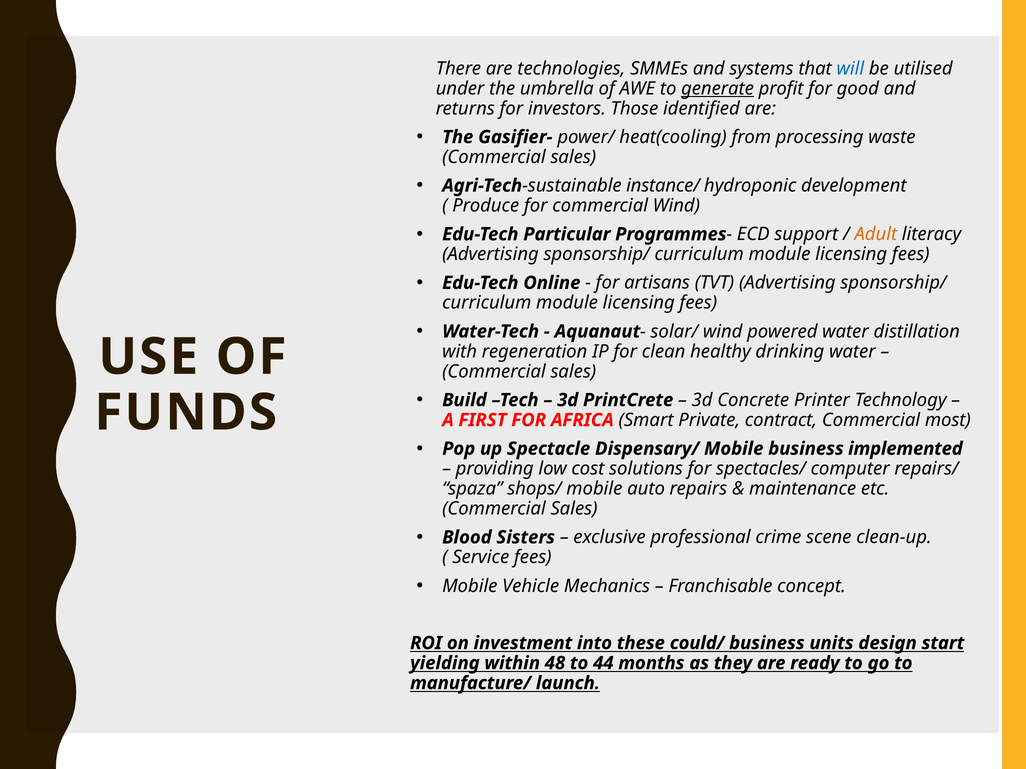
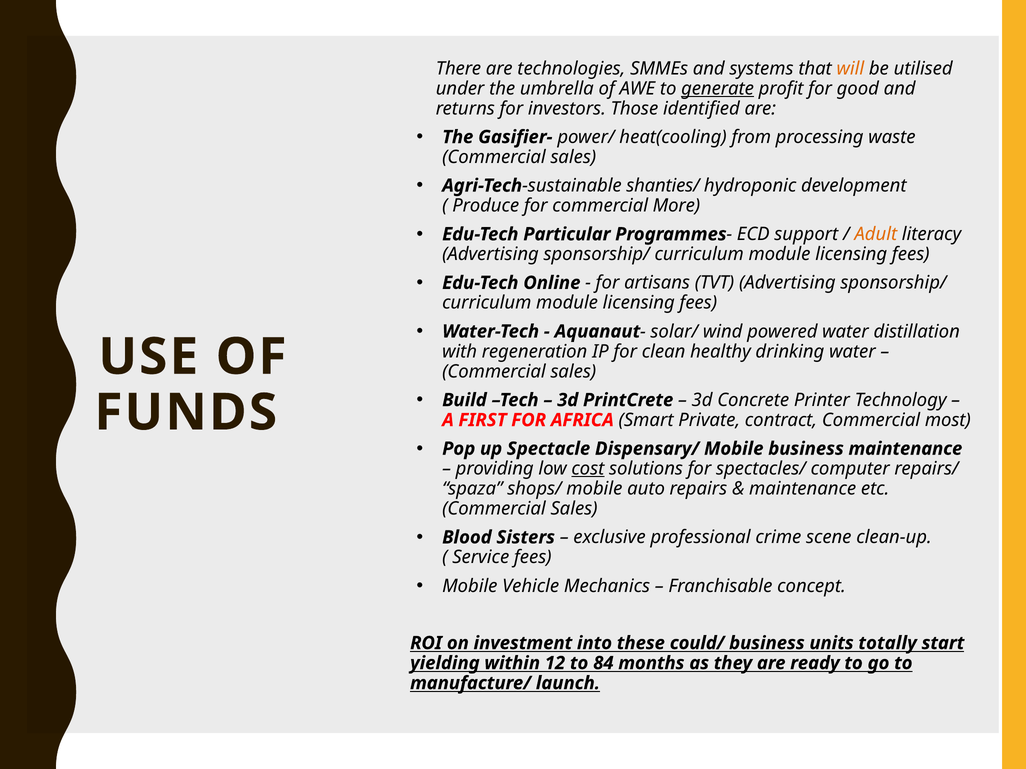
will colour: blue -> orange (850, 68)
instance/: instance/ -> shanties/ (663, 186)
commercial Wind: Wind -> More (676, 206)
business implemented: implemented -> maintenance (905, 449)
cost underline: none -> present (588, 469)
design: design -> totally (888, 643)
48: 48 -> 12 (555, 663)
44: 44 -> 84 (603, 663)
